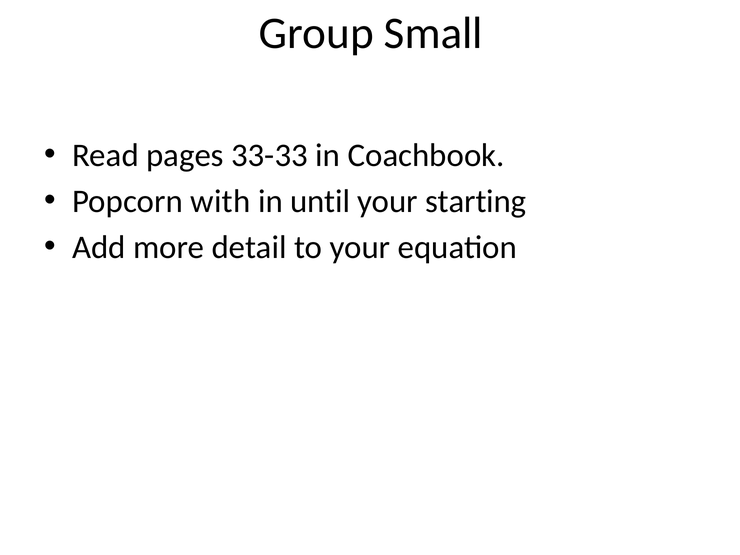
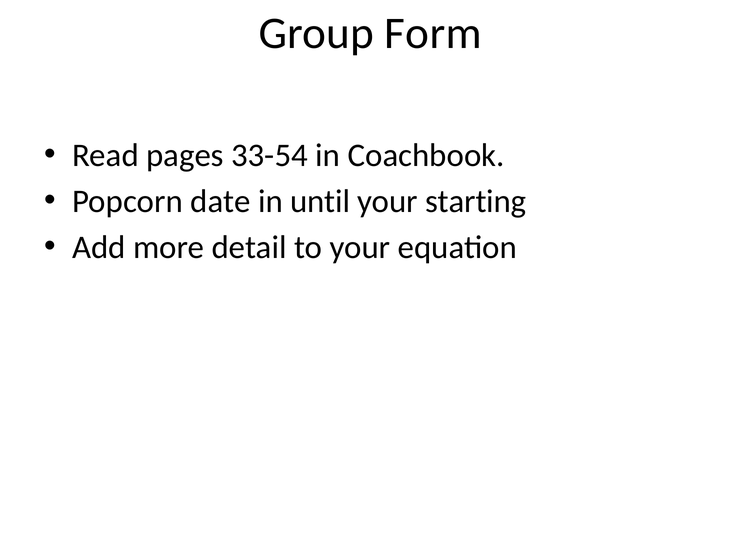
Small: Small -> Form (433, 33)
33-33: 33-33 -> 33-54 (269, 155)
with: with -> date (220, 201)
